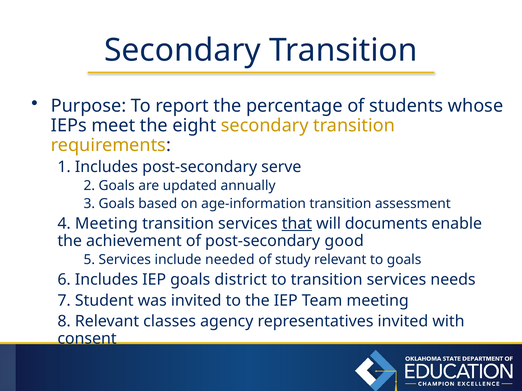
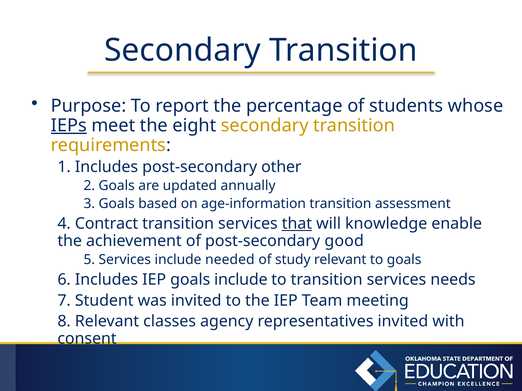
IEPs underline: none -> present (69, 126)
serve: serve -> other (281, 167)
4 Meeting: Meeting -> Contract (107, 224)
documents: documents -> knowledge (386, 224)
goals district: district -> include (241, 280)
